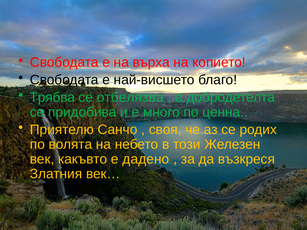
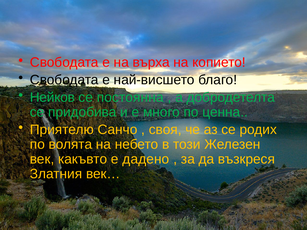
Трябва: Трябва -> Нейков (52, 98)
отбелязва: отбелязва -> постоянна (130, 98)
